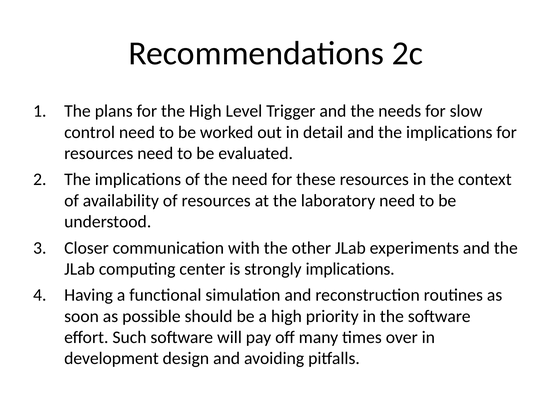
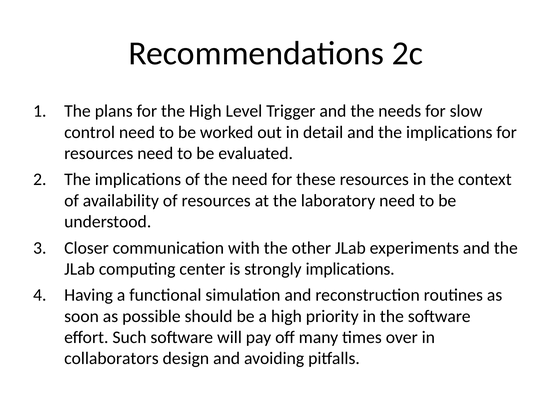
development: development -> collaborators (111, 359)
